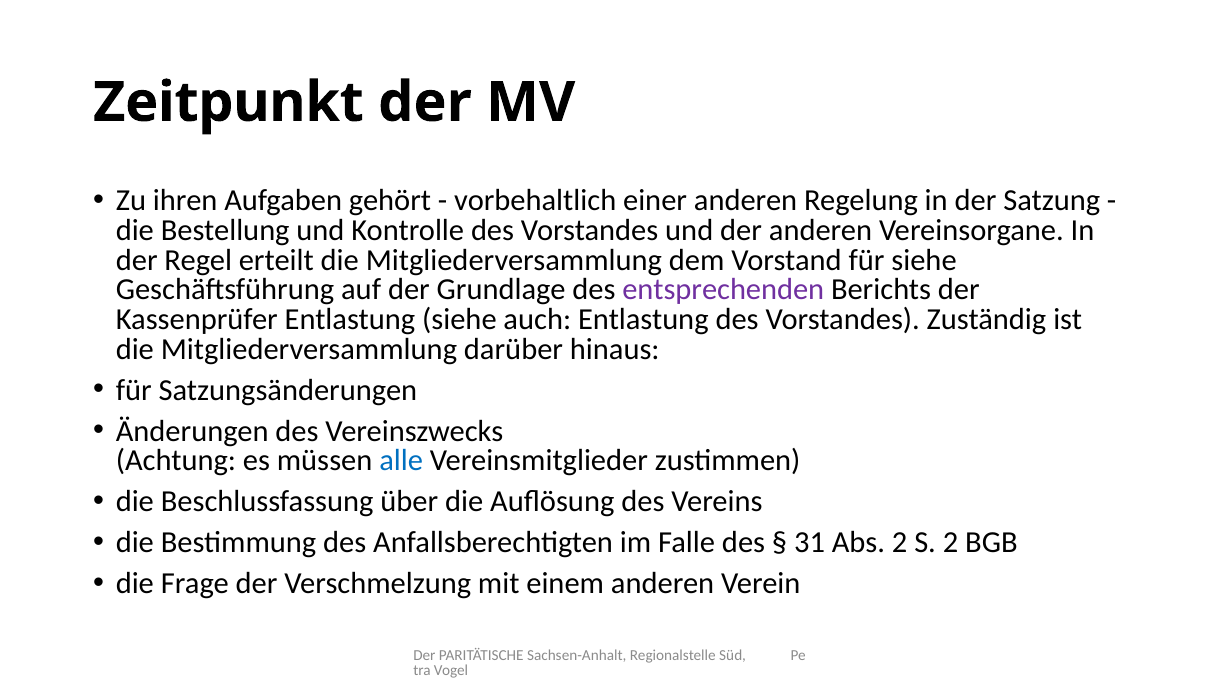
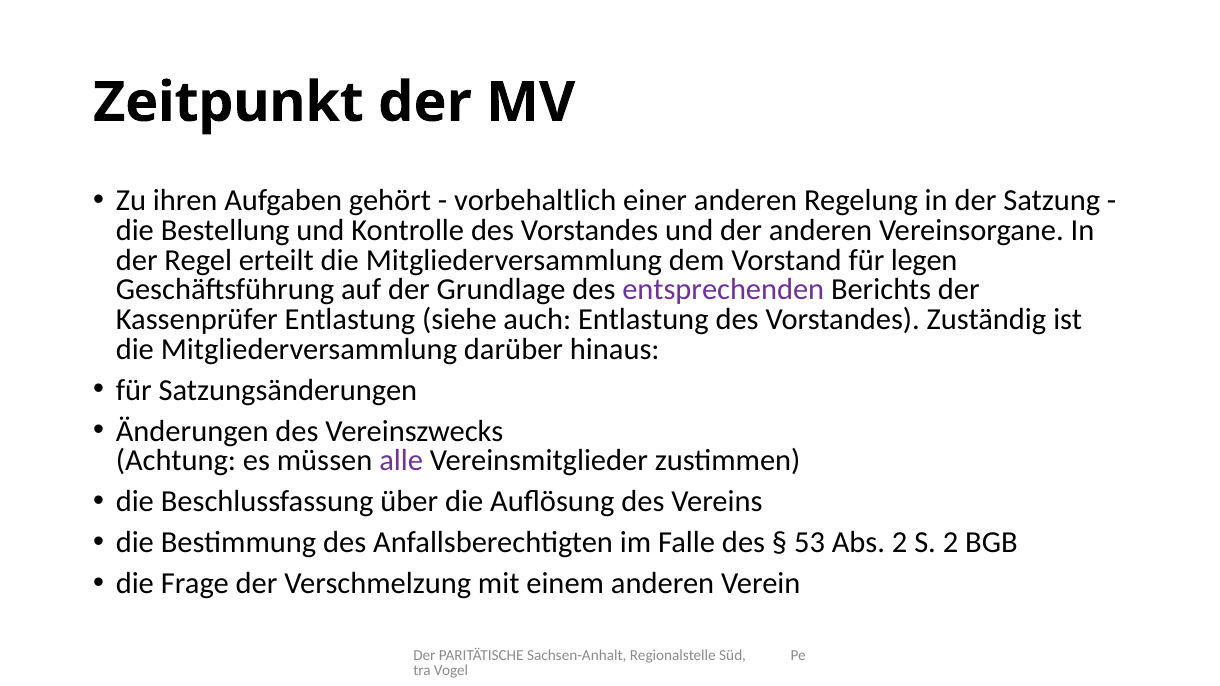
für siehe: siehe -> legen (924, 260)
alle colour: blue -> purple (401, 461)
31: 31 -> 53 (809, 543)
